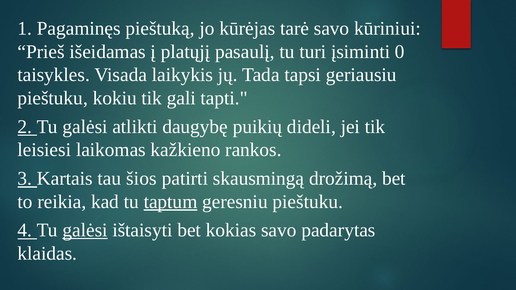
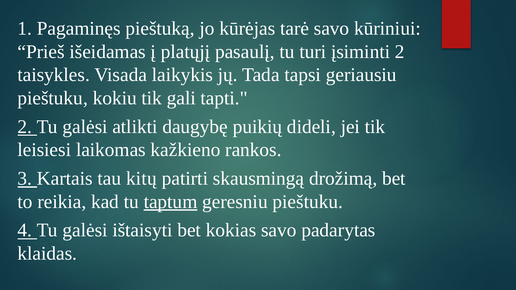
įsiminti 0: 0 -> 2 (400, 52)
šios: šios -> kitų (141, 179)
galėsi underline: present -> none (85, 230)
